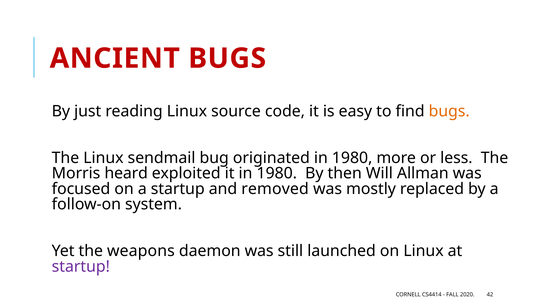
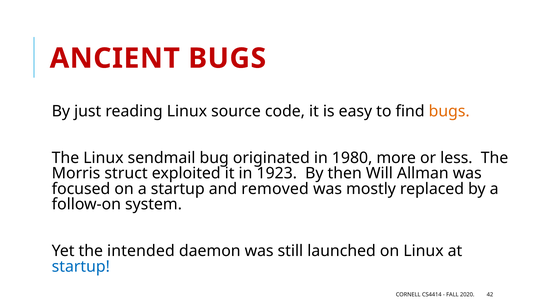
heard: heard -> struct (126, 173)
it in 1980: 1980 -> 1923 (277, 173)
weapons: weapons -> intended (141, 251)
startup colour: purple -> blue (81, 266)
